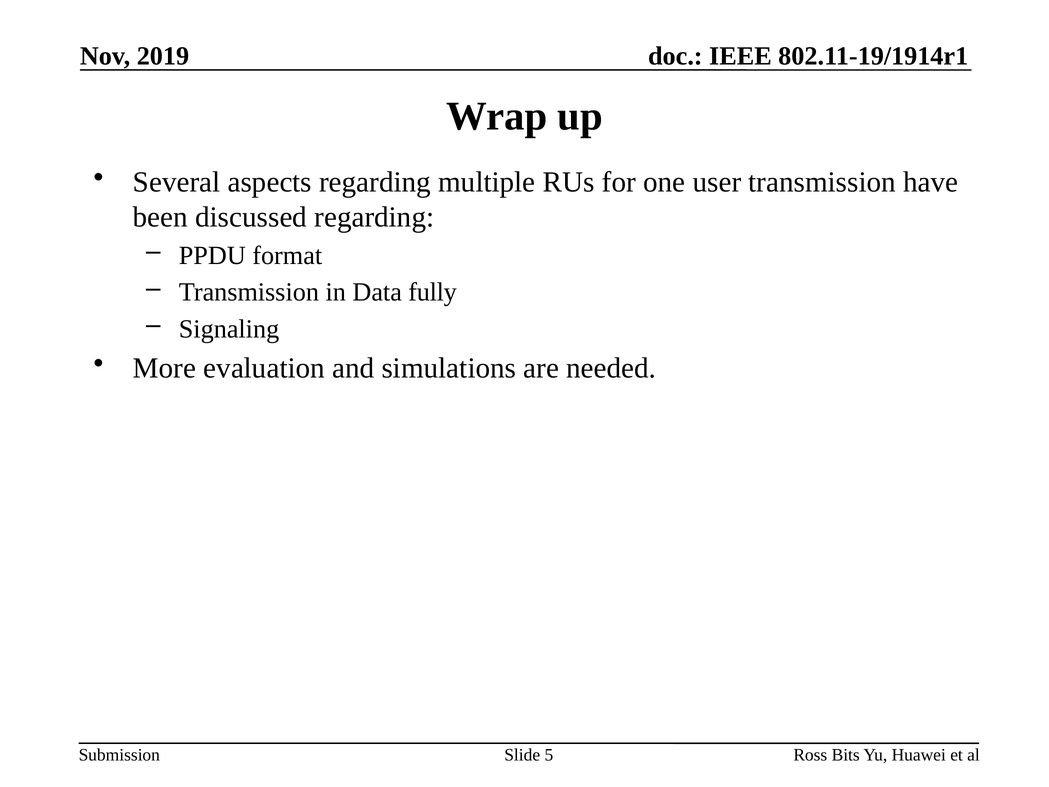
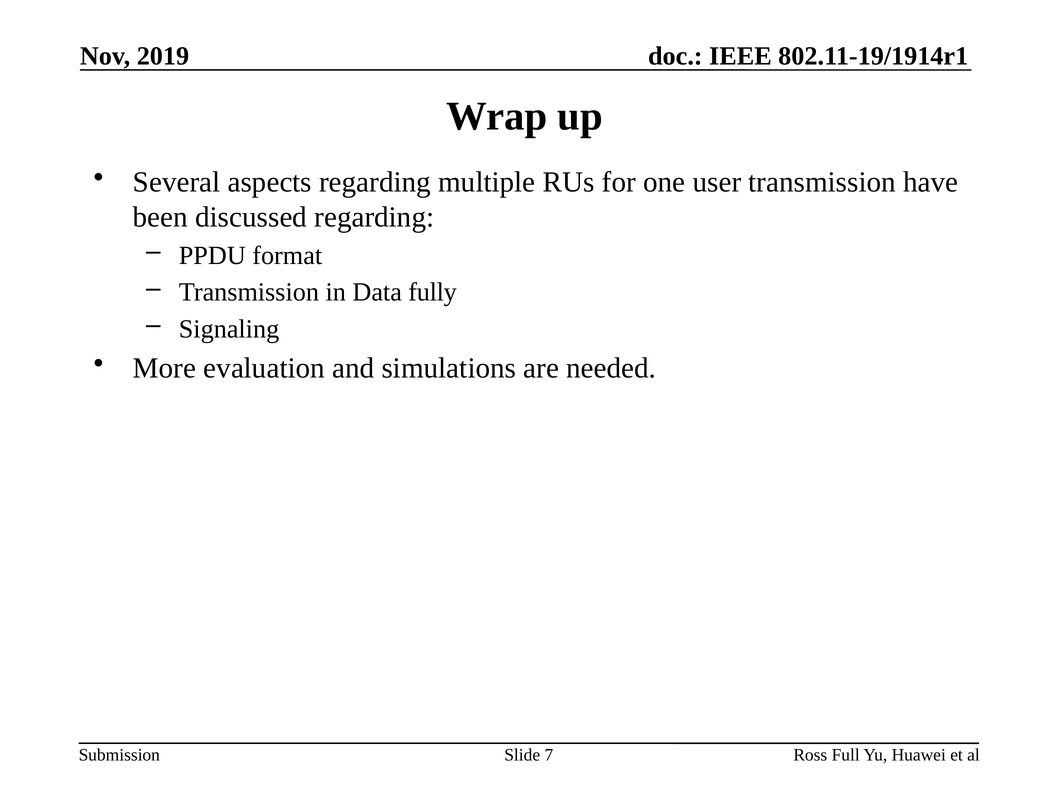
5: 5 -> 7 (549, 755)
Bits: Bits -> Full (846, 755)
